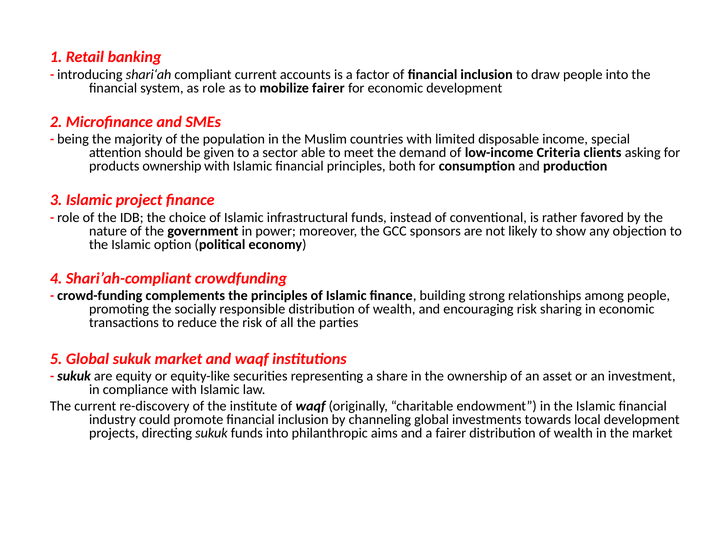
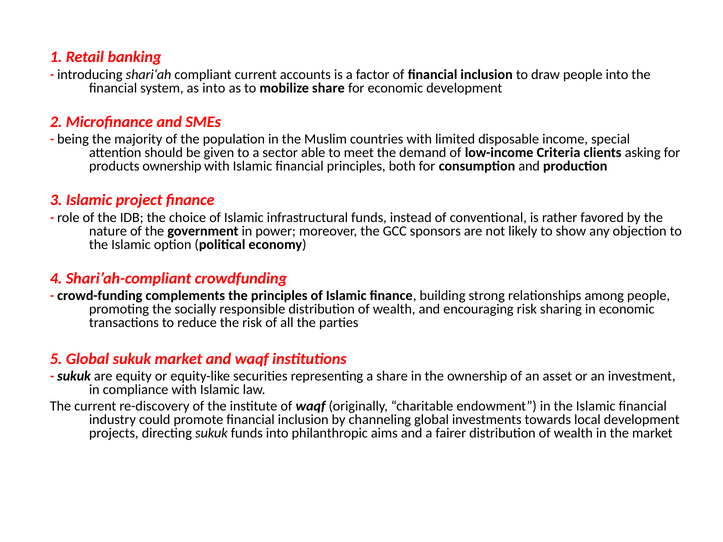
as role: role -> into (214, 88)
mobilize fairer: fairer -> share (328, 88)
